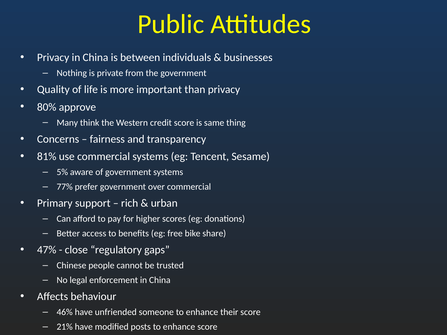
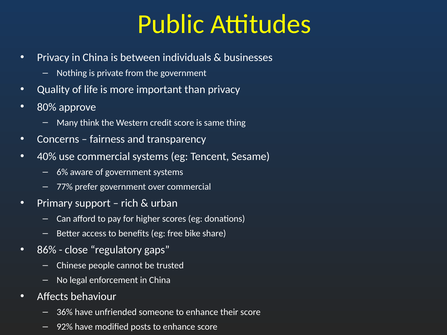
81%: 81% -> 40% (47, 157)
5%: 5% -> 6% (62, 172)
47%: 47% -> 86% (47, 250)
46%: 46% -> 36% (65, 312)
21%: 21% -> 92% (65, 327)
